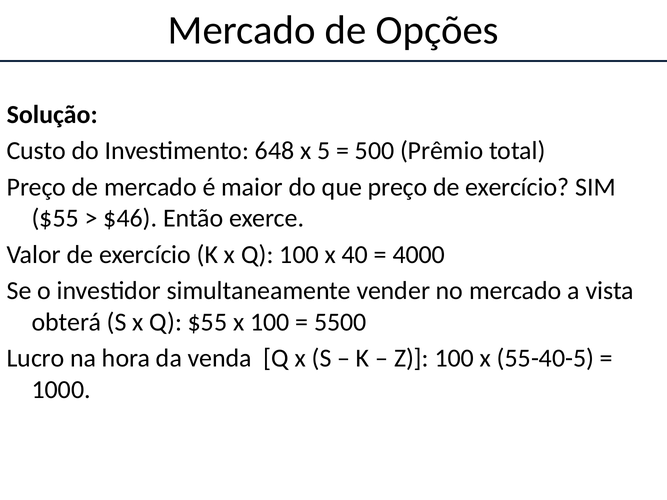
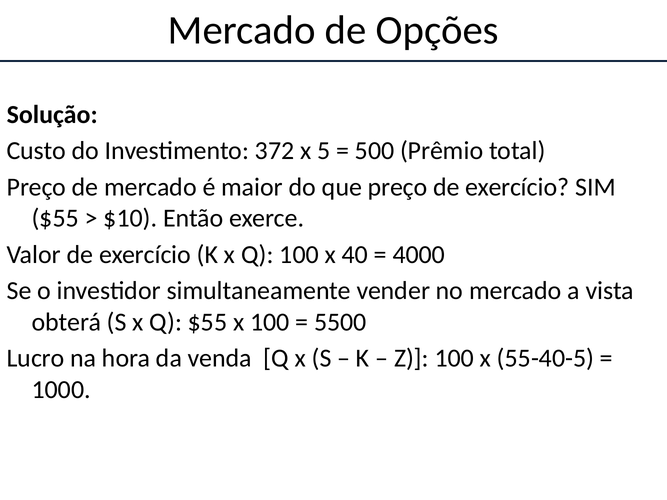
648: 648 -> 372 (275, 151)
$46: $46 -> $10 (130, 218)
